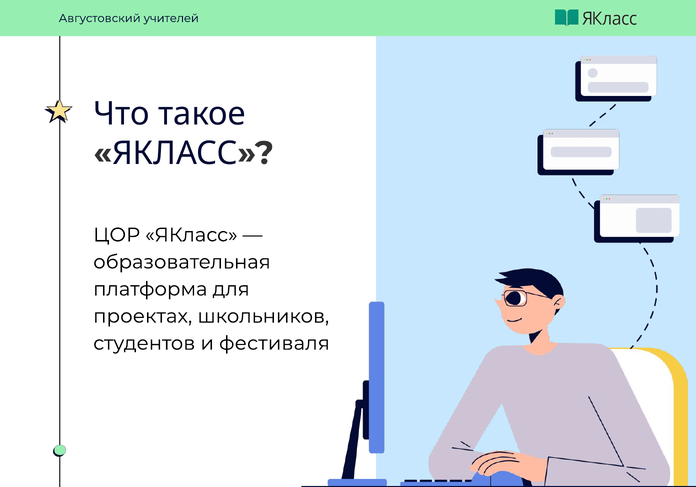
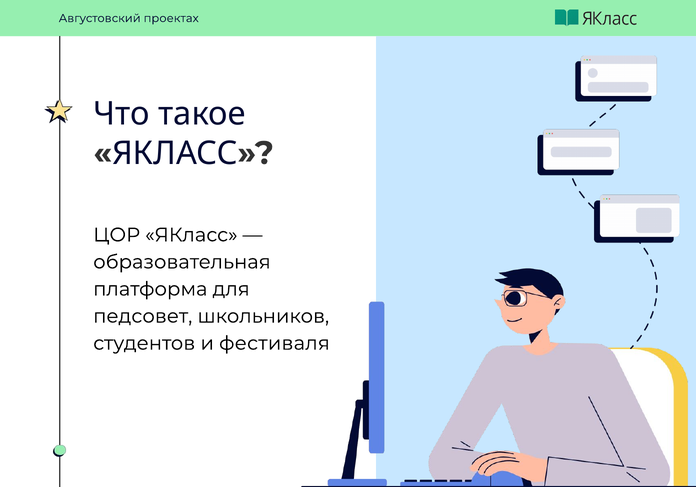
учителей: учителей -> проектах (171, 18)
проектах: проектах -> педсовет (143, 316)
